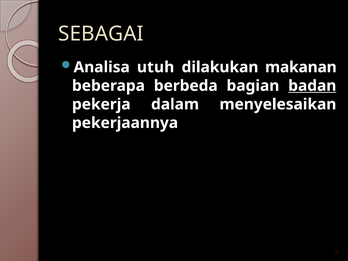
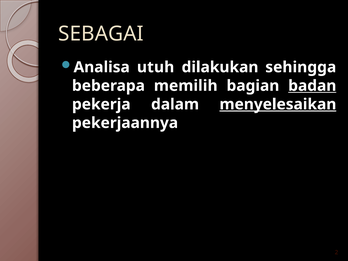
makanan: makanan -> sehingga (301, 67)
berbeda: berbeda -> memilih (186, 86)
menyelesaikan underline: none -> present (278, 104)
